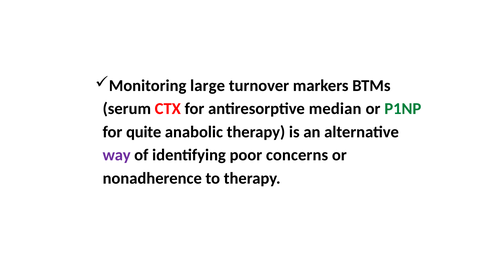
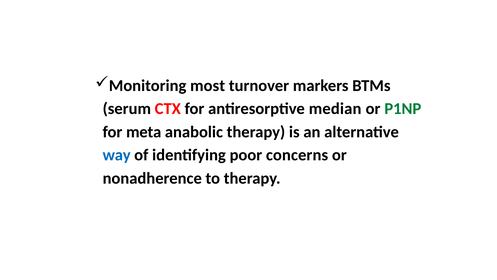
large: large -> most (208, 86)
quite: quite -> meta (144, 132)
way colour: purple -> blue (117, 155)
